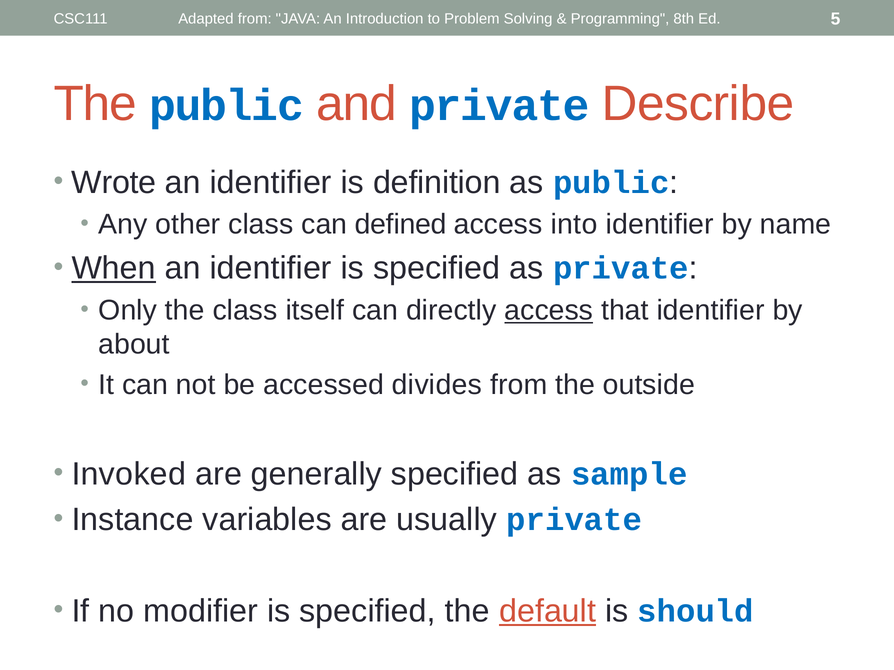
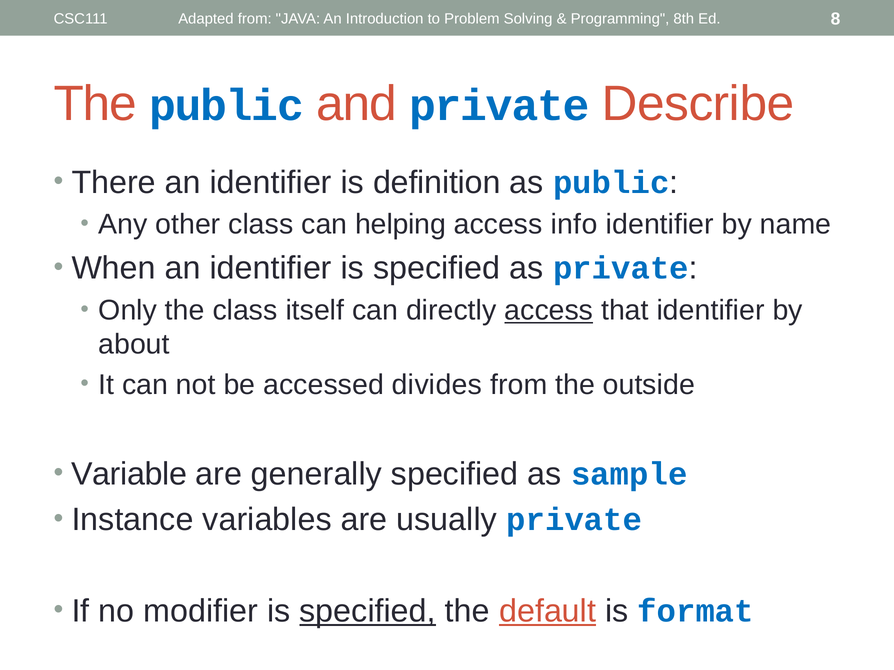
5: 5 -> 8 (836, 19)
Wrote: Wrote -> There (114, 183)
defined: defined -> helping (401, 225)
into: into -> info (574, 225)
When underline: present -> none (114, 268)
Invoked: Invoked -> Variable (129, 474)
specified underline: none -> present (368, 611)
should: should -> format (696, 611)
